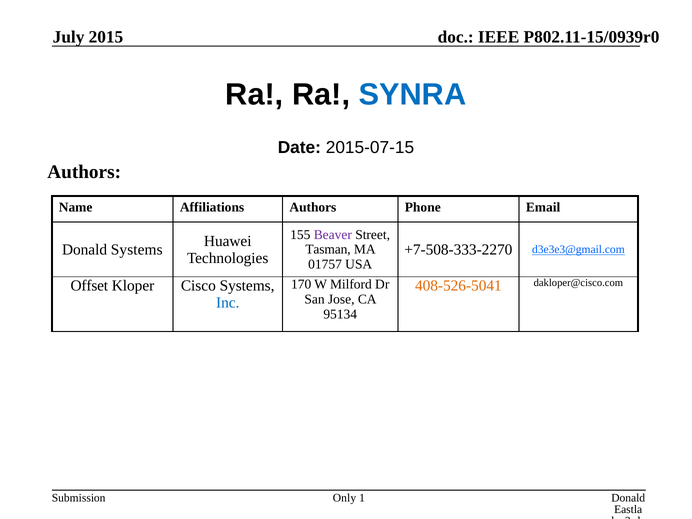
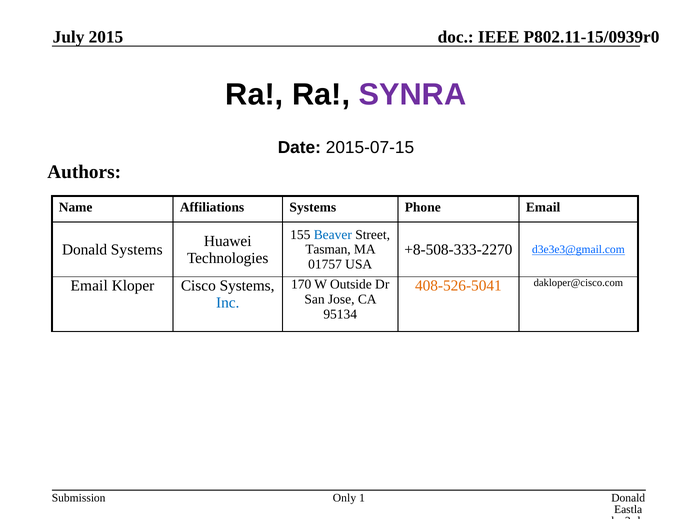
SYNRA colour: blue -> purple (413, 94)
Affiliations Authors: Authors -> Systems (313, 207)
Beaver colour: purple -> blue (333, 235)
+7-508-333-2270: +7-508-333-2270 -> +8-508-333-2270 (458, 250)
Milford: Milford -> Outside (351, 284)
Offset: Offset -> Email (89, 285)
